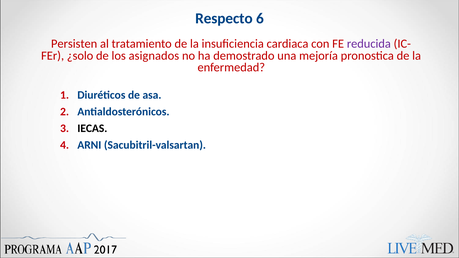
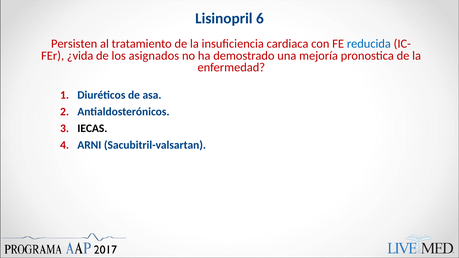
Respecto: Respecto -> Lisinopril (224, 18)
reducida colour: purple -> blue (369, 44)
¿solo: ¿solo -> ¿vida (80, 56)
